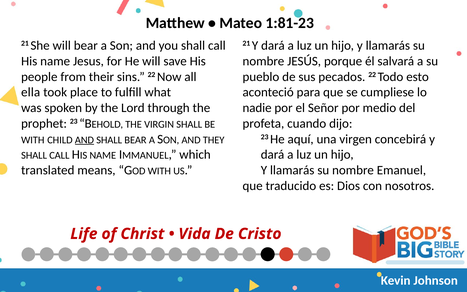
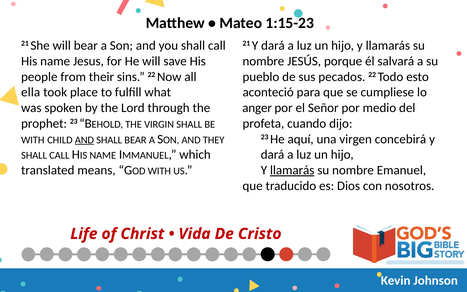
1:81-23: 1:81-23 -> 1:15-23 (290, 23)
nadie: nadie -> anger (257, 108)
llamarás underline: none -> present (292, 170)
